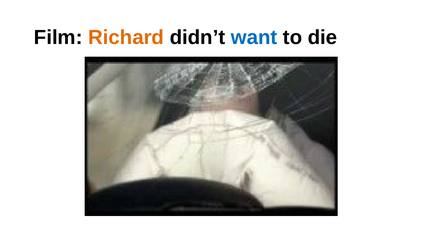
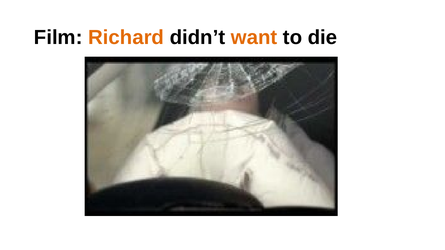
want colour: blue -> orange (254, 37)
